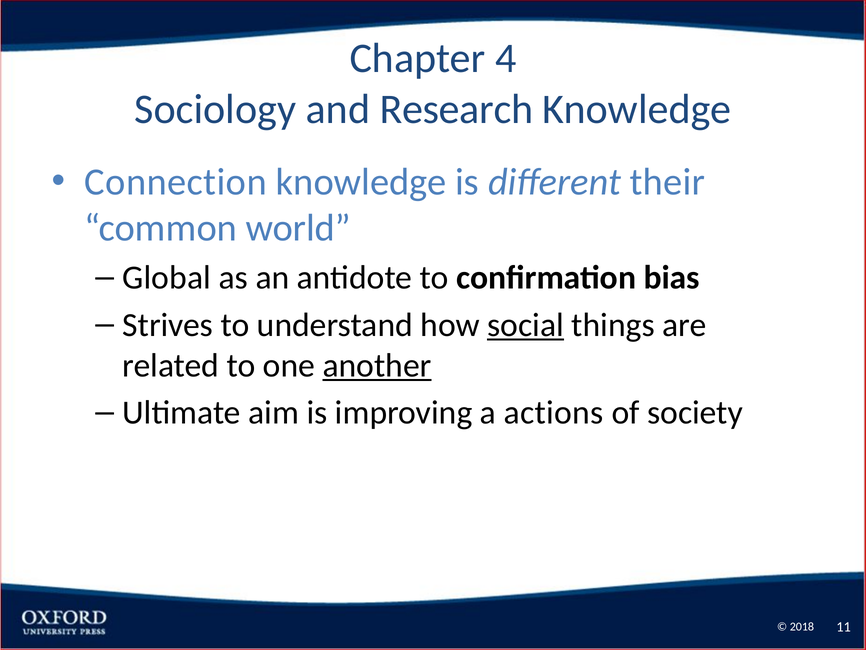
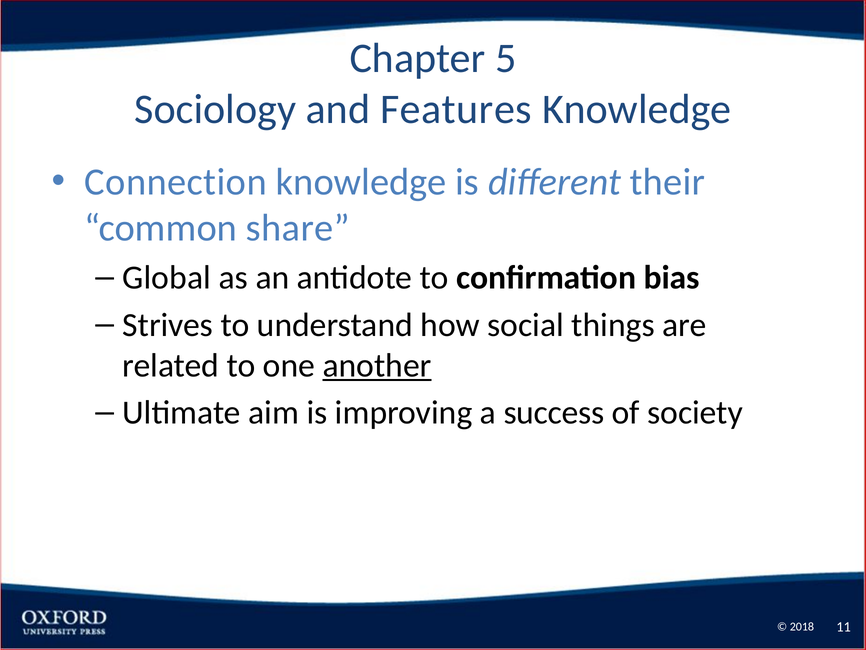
4: 4 -> 5 (506, 59)
Research: Research -> Features (456, 109)
world: world -> share (298, 228)
social underline: present -> none (526, 325)
actions: actions -> success (554, 412)
